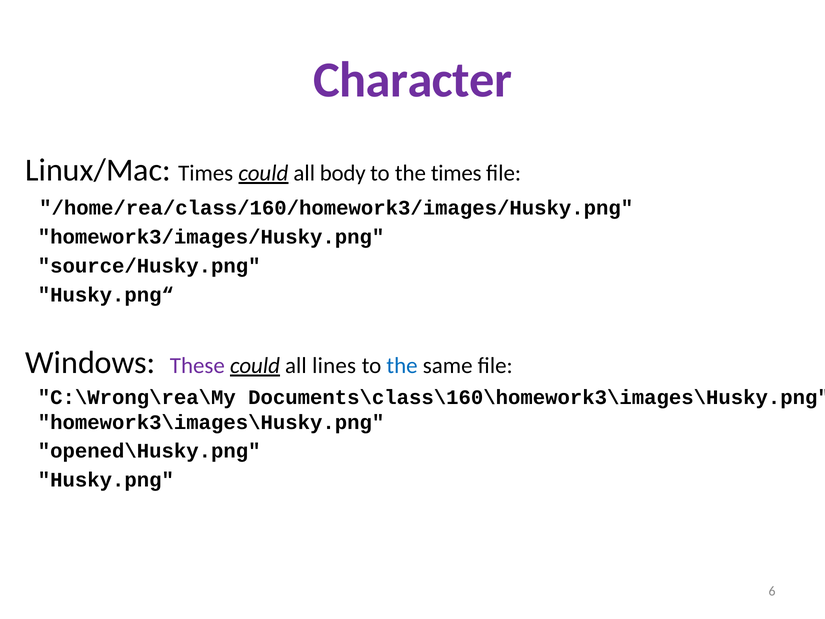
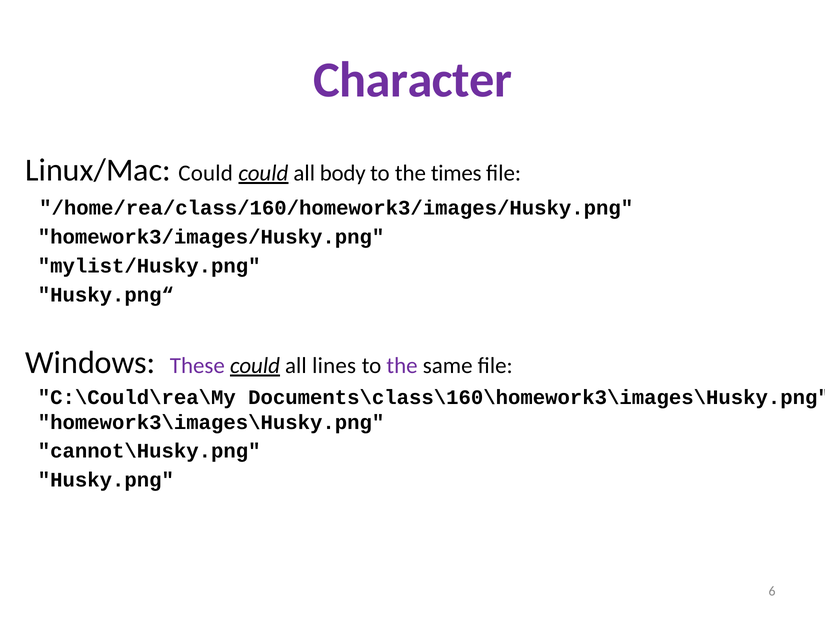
Linux/Mac Times: Times -> Could (206, 173)
source/Husky.png: source/Husky.png -> mylist/Husky.png (149, 266)
the colour: blue -> purple (402, 365)
C:\Wrong\rea\My: C:\Wrong\rea\My -> C:\Could\rea\My (137, 397)
opened\Husky.png: opened\Husky.png -> cannot\Husky.png (149, 451)
